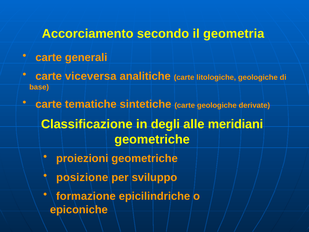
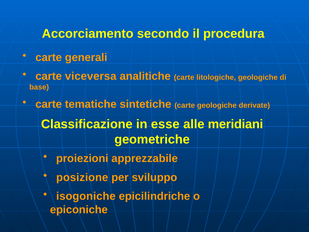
geometria: geometria -> procedura (234, 34)
degli: degli -> esse (165, 124)
proiezioni geometriche: geometriche -> apprezzabile (145, 158)
formazione: formazione -> isogoniche (86, 196)
